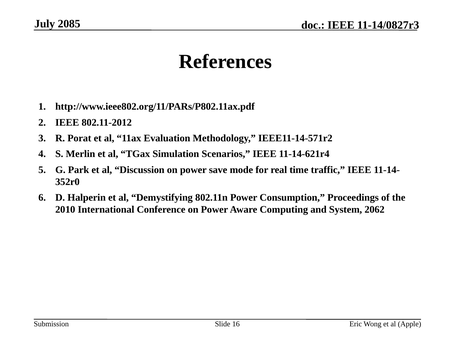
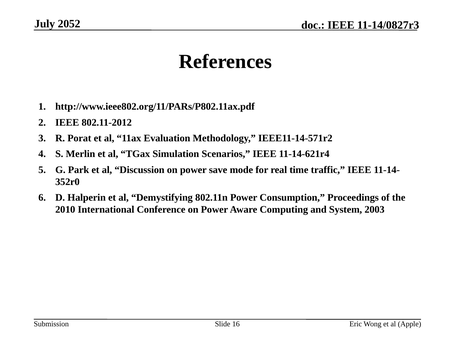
2085: 2085 -> 2052 (69, 24)
2062: 2062 -> 2003 (375, 210)
